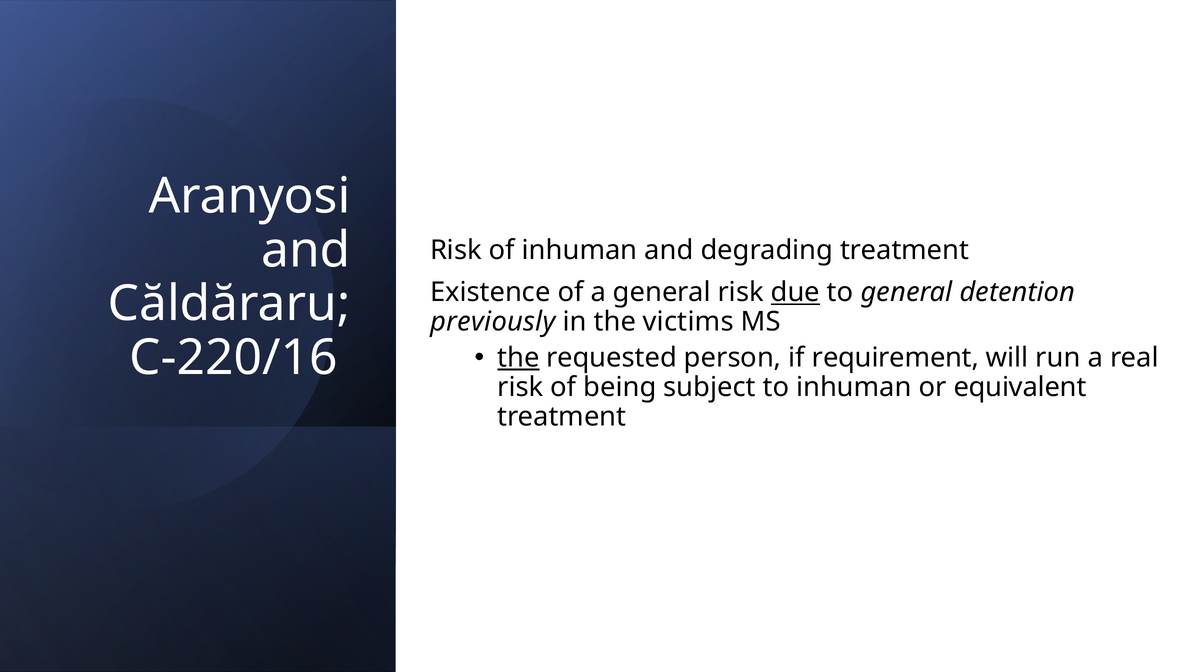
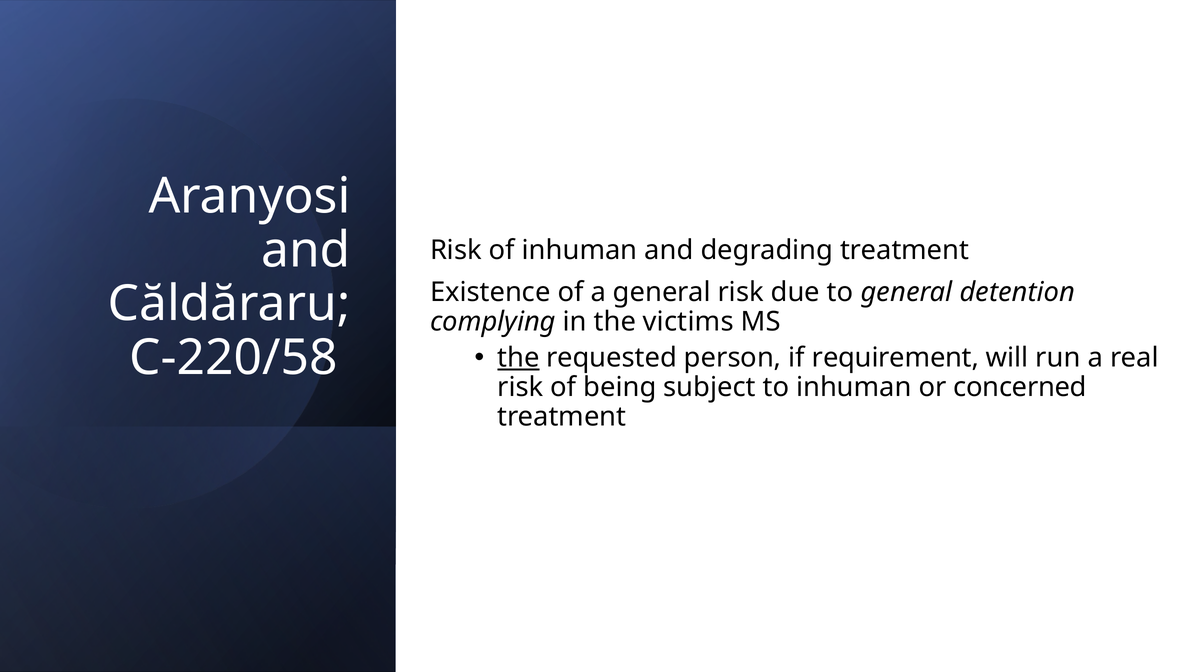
due underline: present -> none (795, 292)
previously: previously -> complying (493, 322)
C-220/16: C-220/16 -> C-220/58 (234, 358)
equivalent: equivalent -> concerned (1020, 387)
